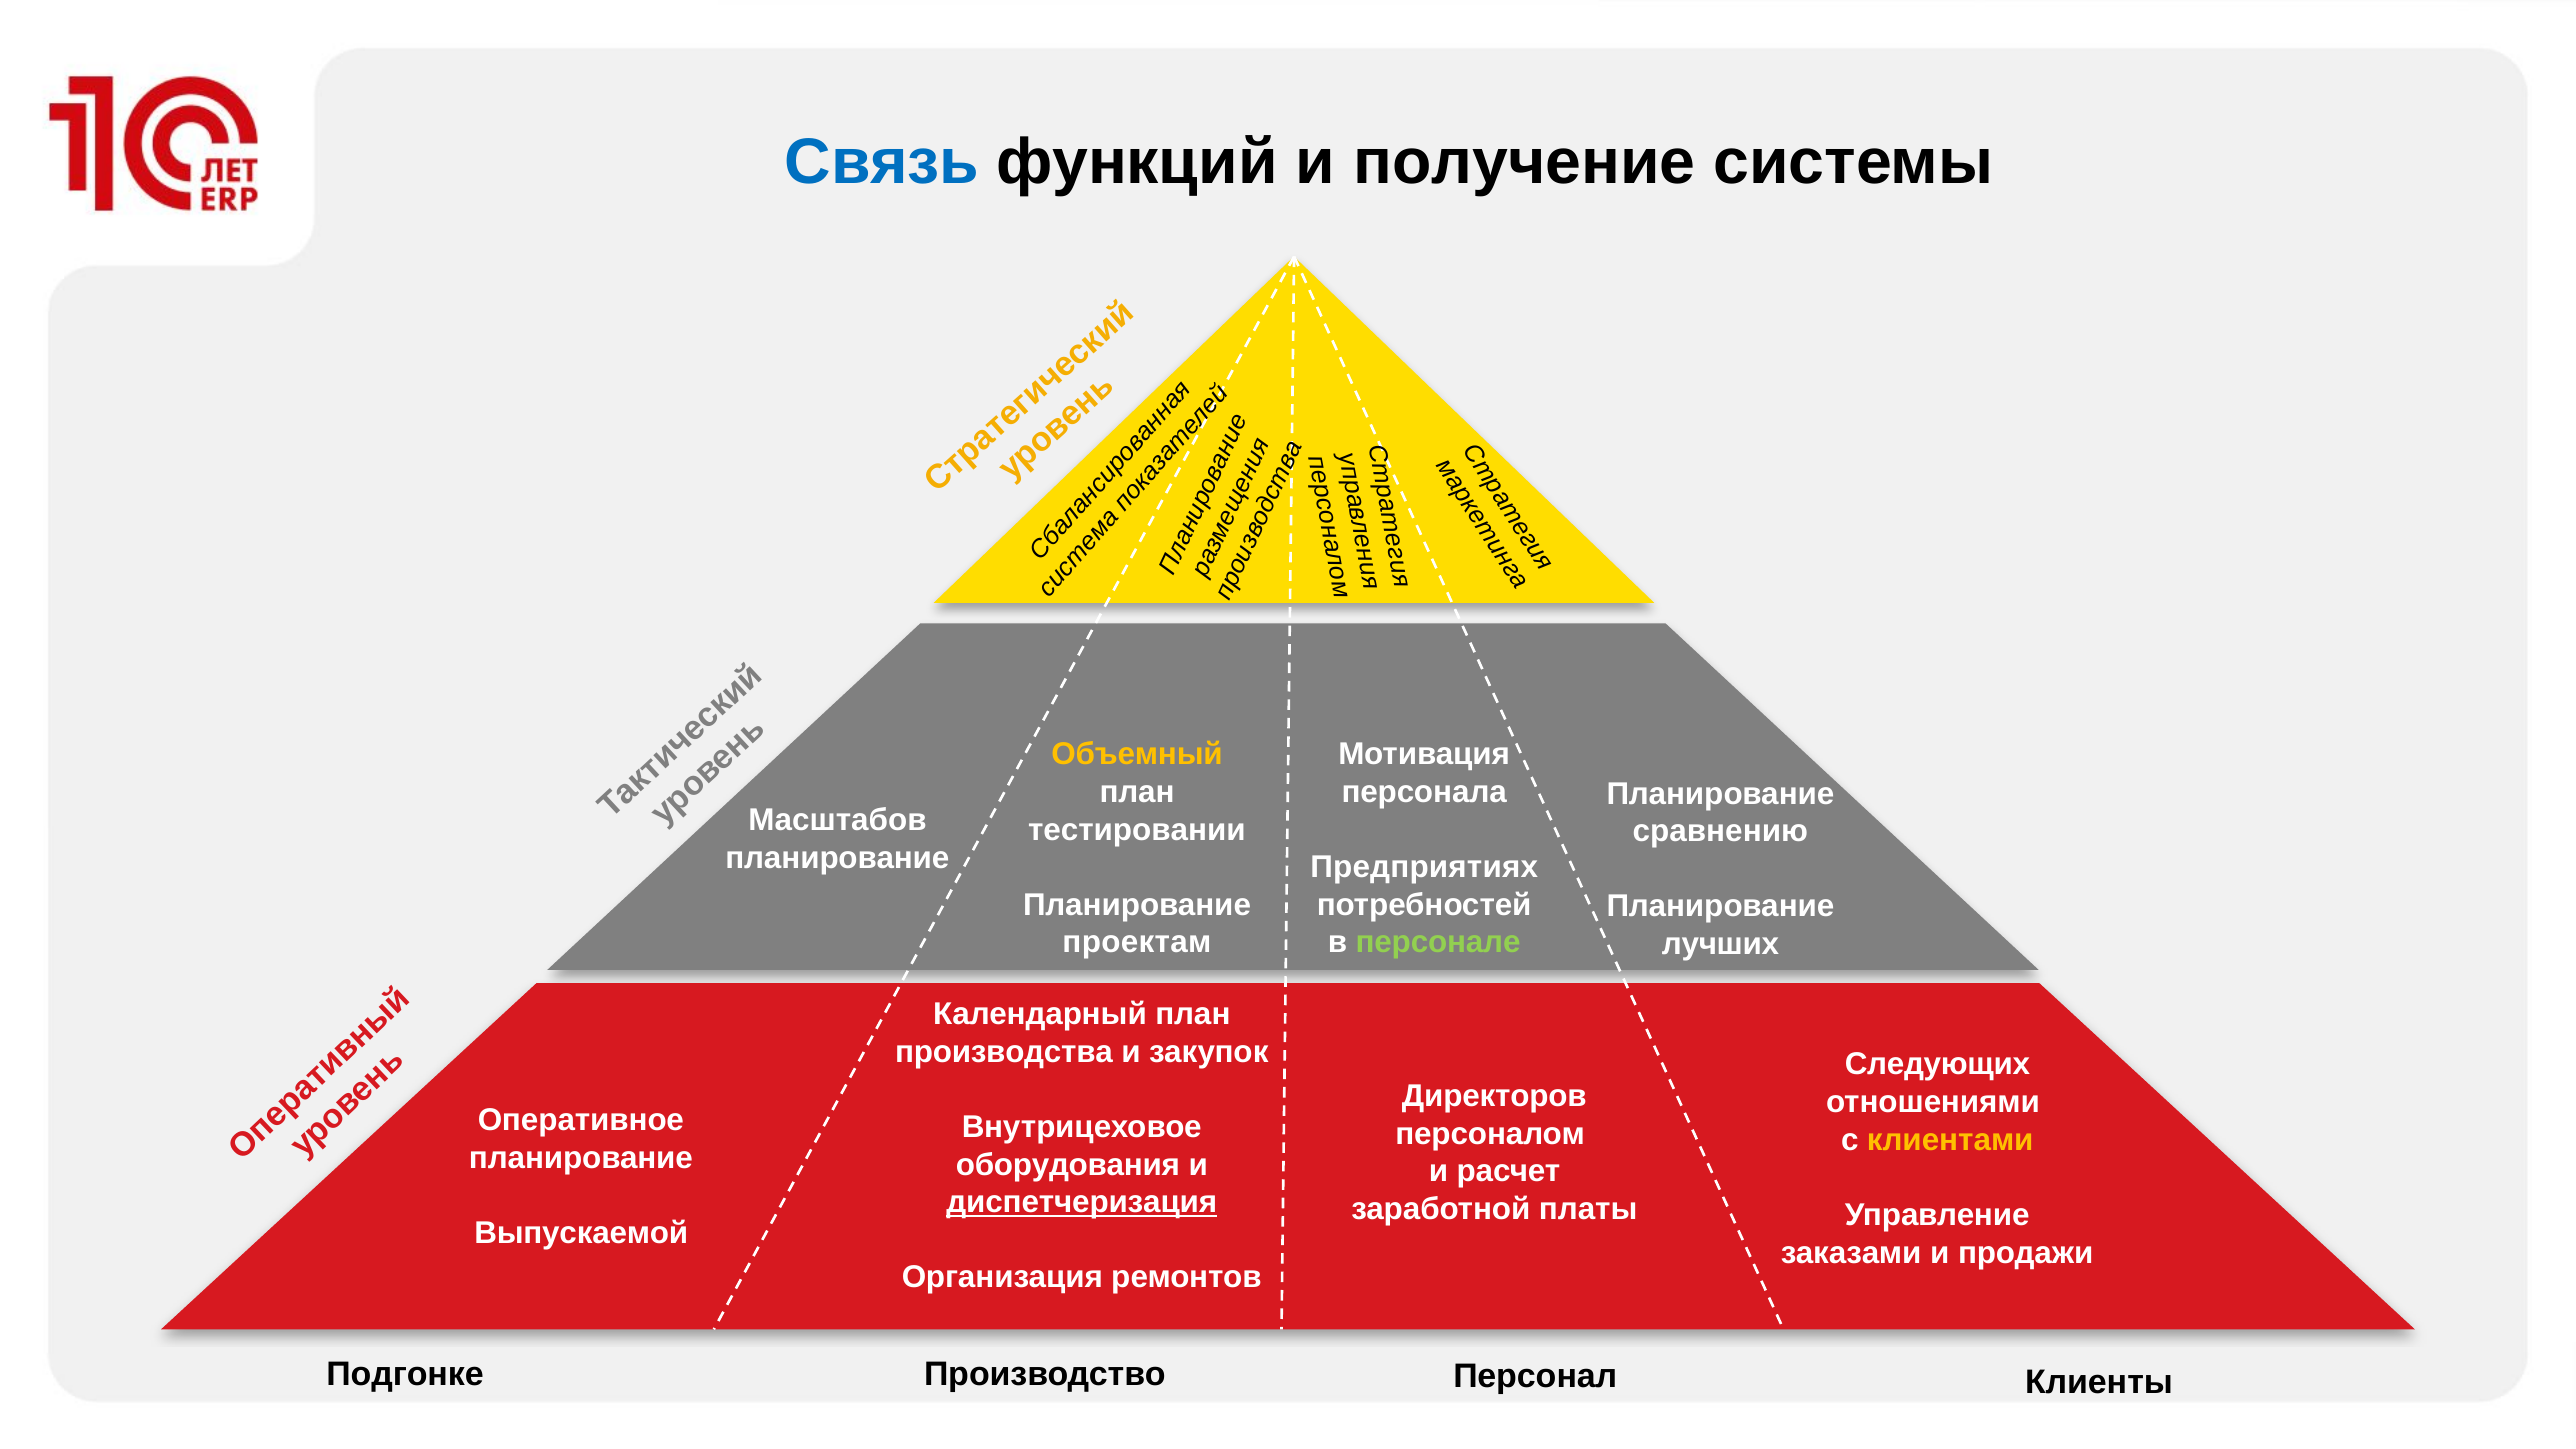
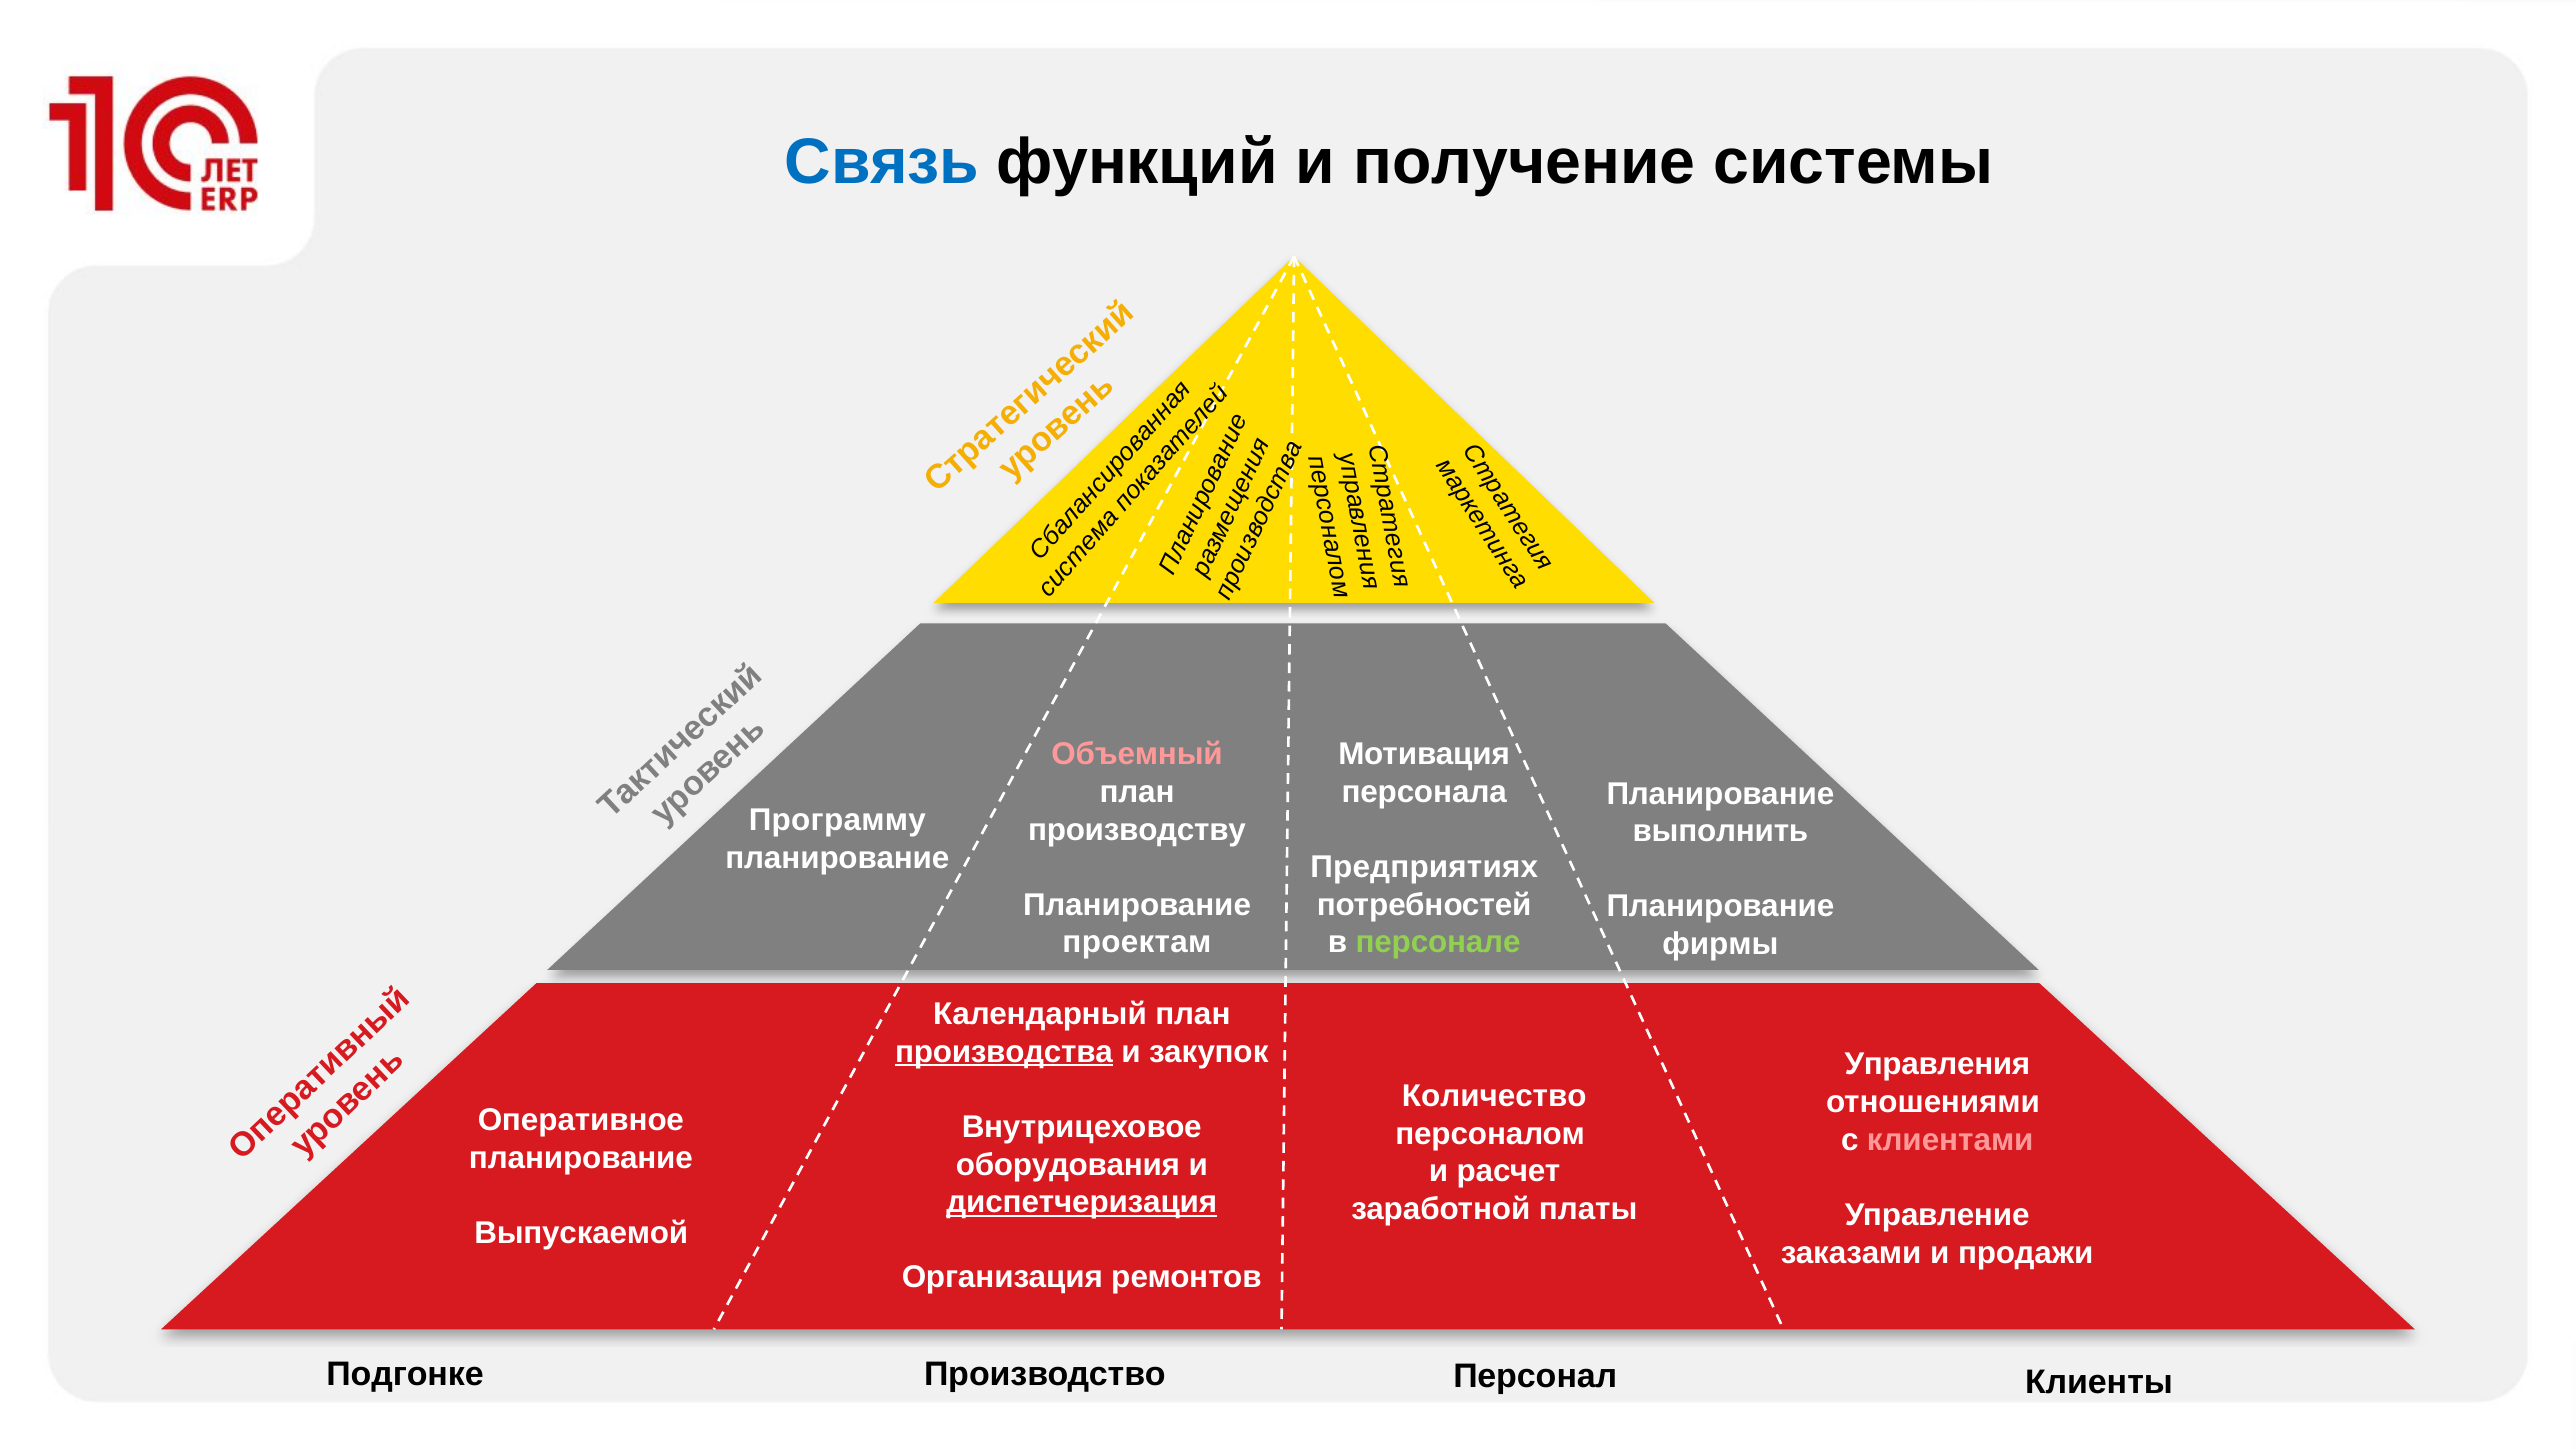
Объемный colour: yellow -> pink (1137, 755)
Масштабов: Масштабов -> Программу (837, 820)
тестировании: тестировании -> производству (1137, 830)
сравнению: сравнению -> выполнить (1720, 831)
лучших: лучших -> фирмы (1720, 944)
производства underline: none -> present (1004, 1052)
Следующих: Следующих -> Управления (1937, 1065)
Директоров: Директоров -> Количество (1494, 1096)
клиентами colour: yellow -> pink (1950, 1140)
